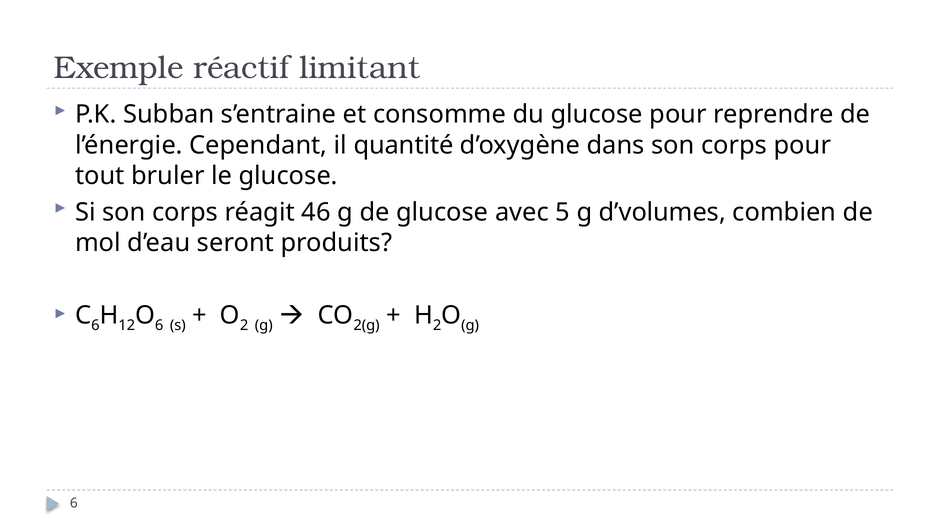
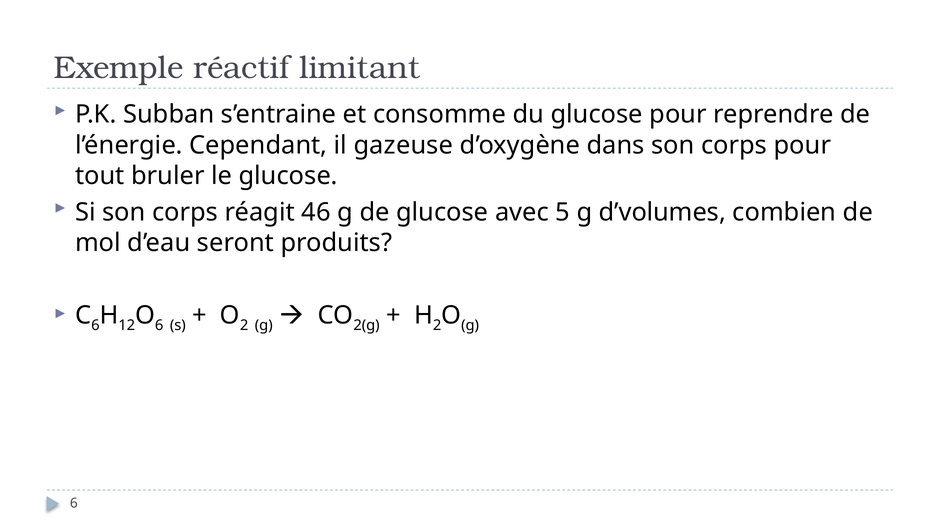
quantité: quantité -> gazeuse (403, 145)
